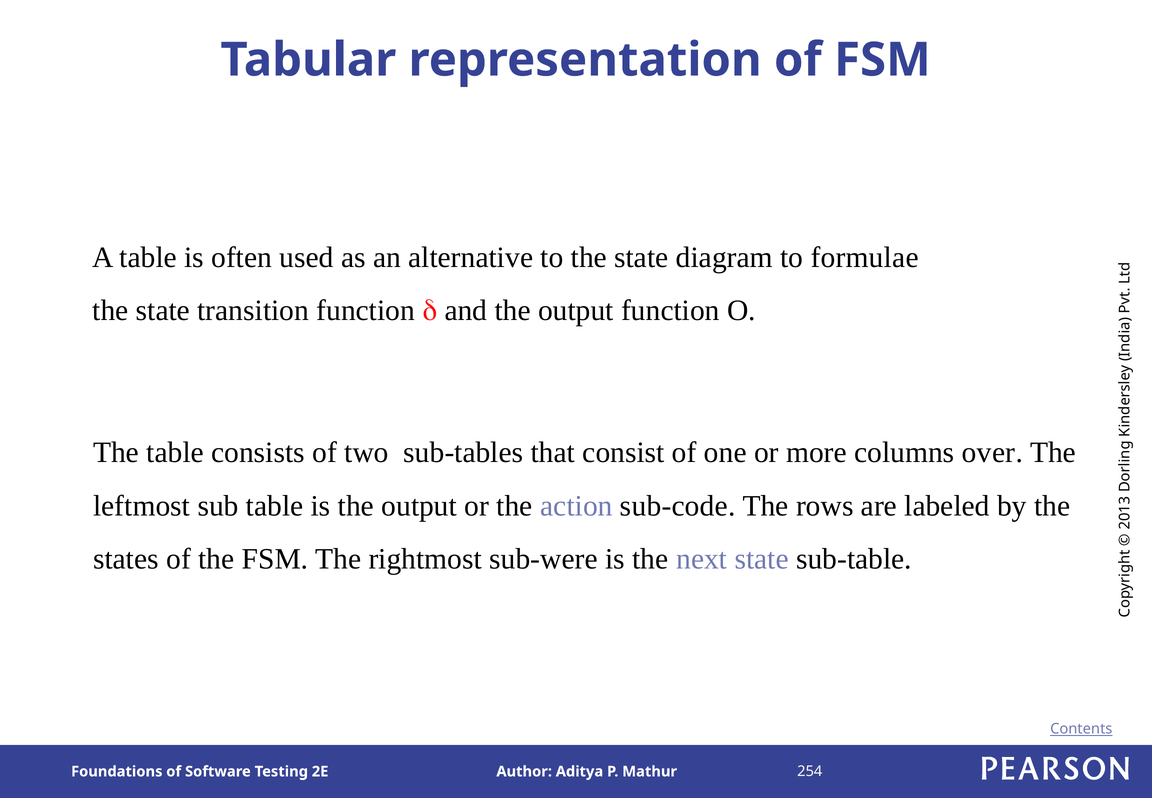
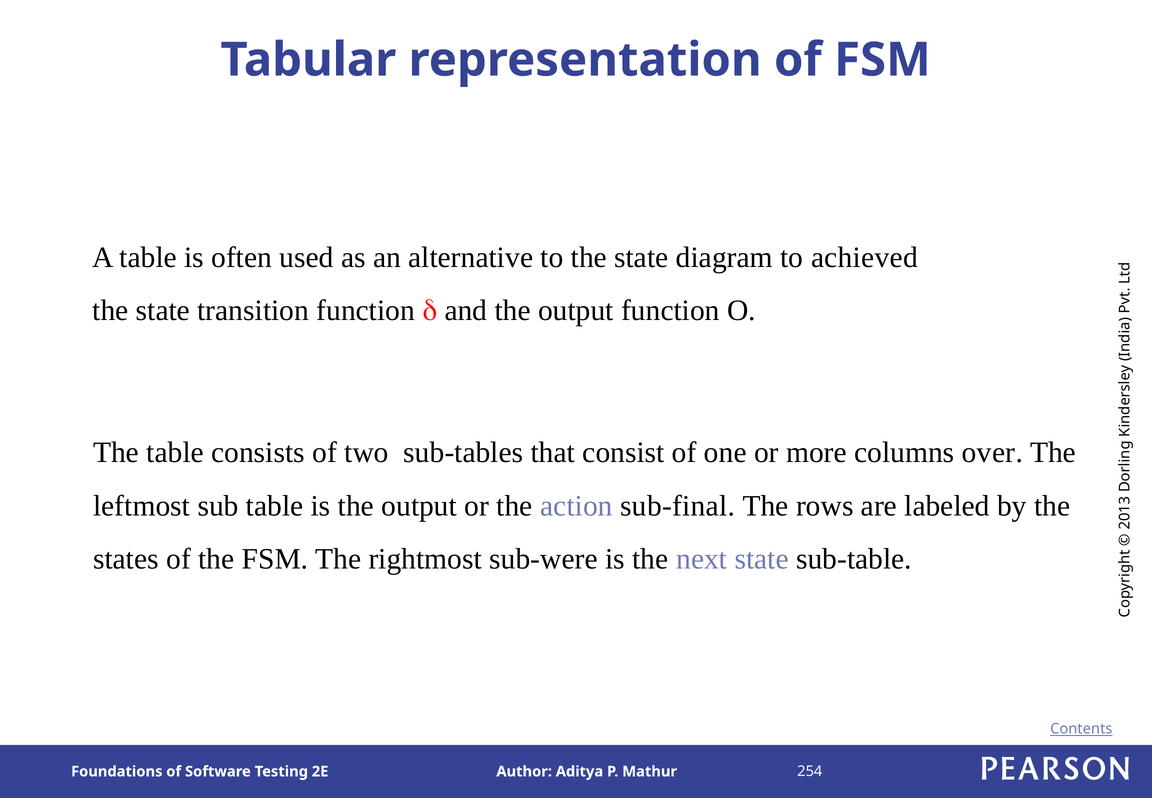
formulae: formulae -> achieved (865, 257)
sub-code: sub-code -> sub-final (678, 506)
